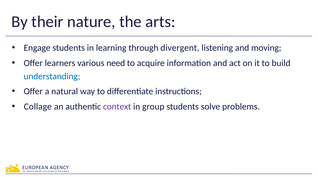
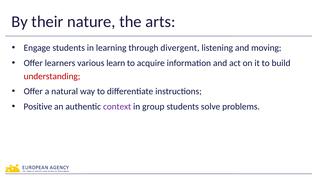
need: need -> learn (116, 63)
understanding colour: blue -> red (52, 77)
Collage: Collage -> Positive (38, 107)
